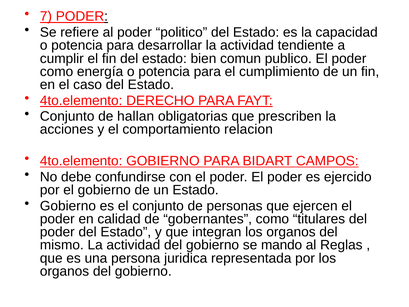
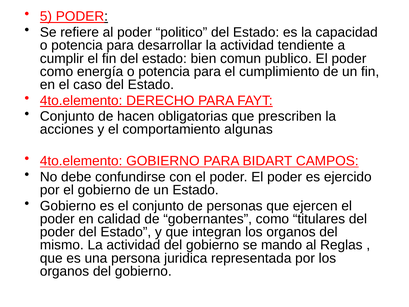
7: 7 -> 5 (46, 16)
hallan: hallan -> hacen (136, 116)
relacion: relacion -> algunas (249, 129)
